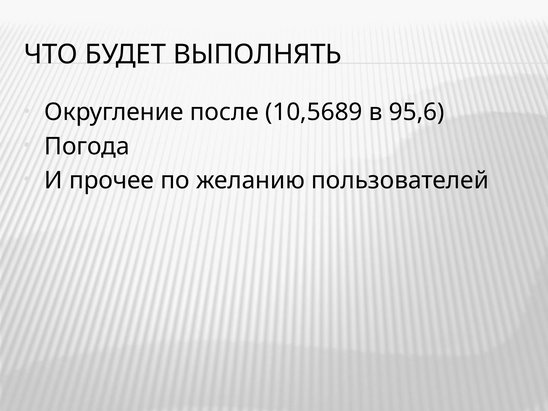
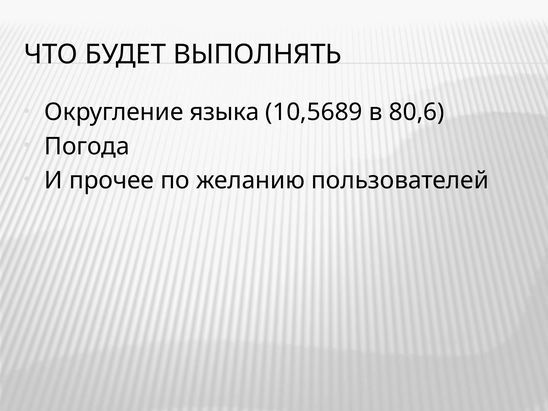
после: после -> языка (224, 112)
95,6: 95,6 -> 80,6 (417, 112)
